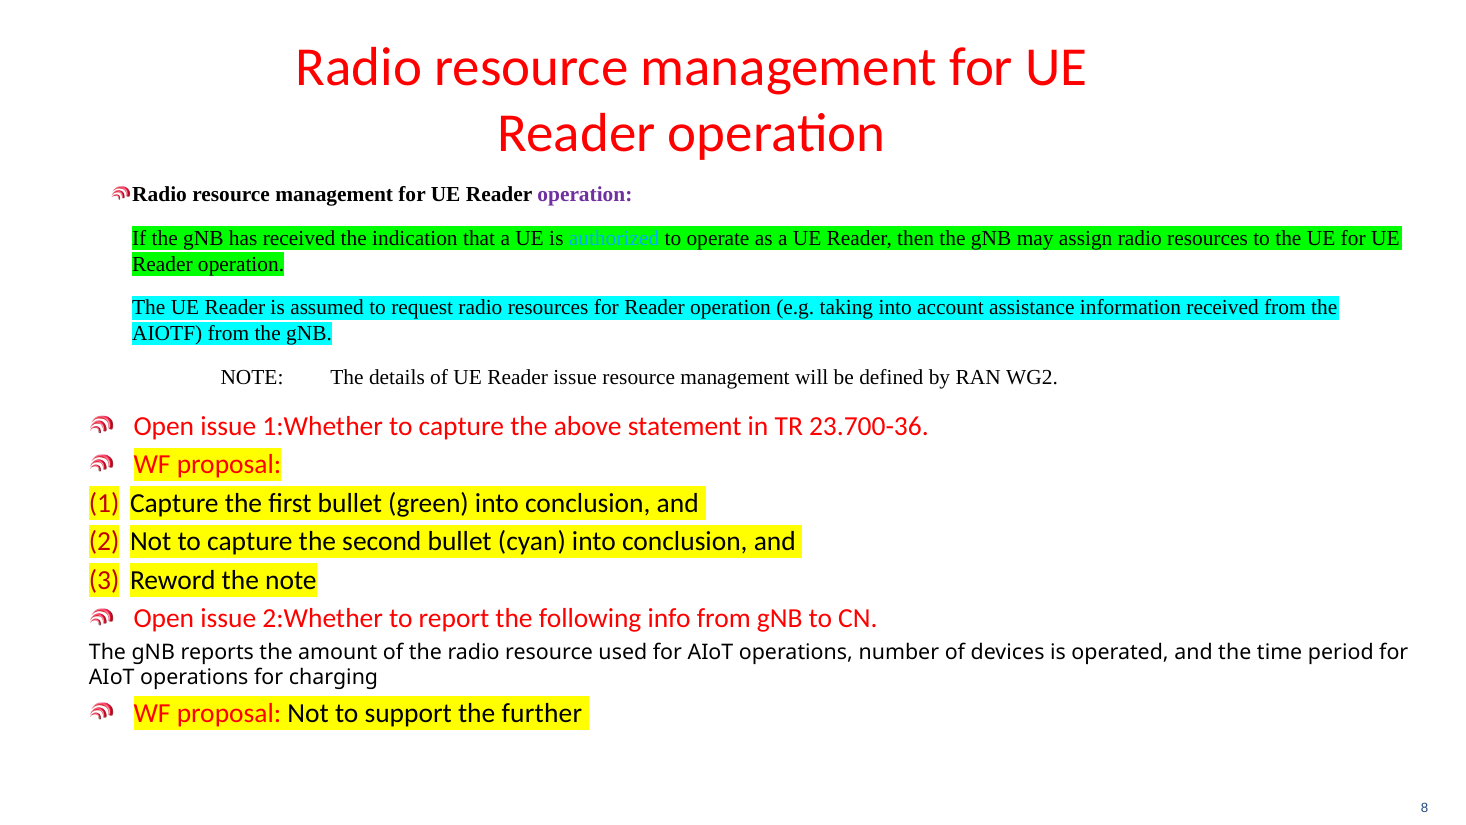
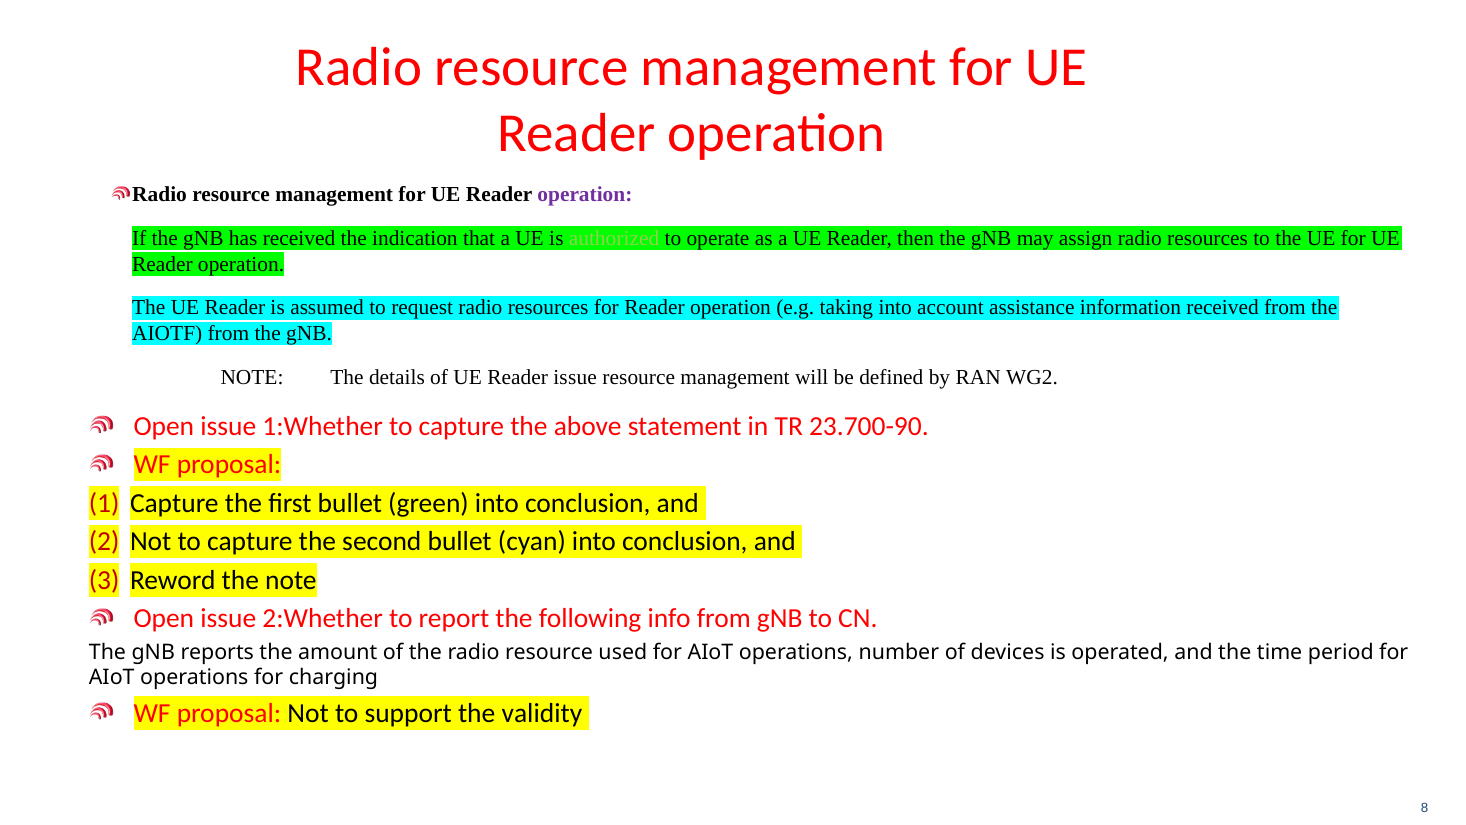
authorized colour: light blue -> light green (614, 238)
23.700-36: 23.700-36 -> 23.700-90 (869, 426)
further: further -> validity (542, 713)
